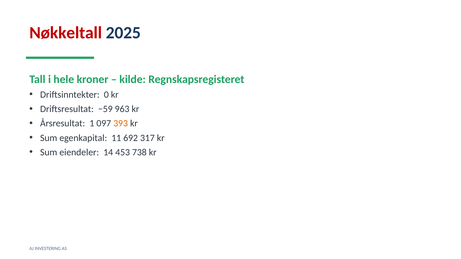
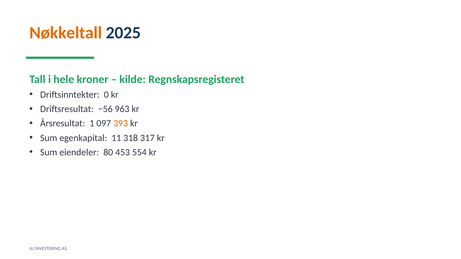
Nøkkeltall colour: red -> orange (66, 33)
−59: −59 -> −56 (105, 109)
692: 692 -> 318 (131, 138)
14: 14 -> 80 (108, 152)
738: 738 -> 554 (139, 152)
